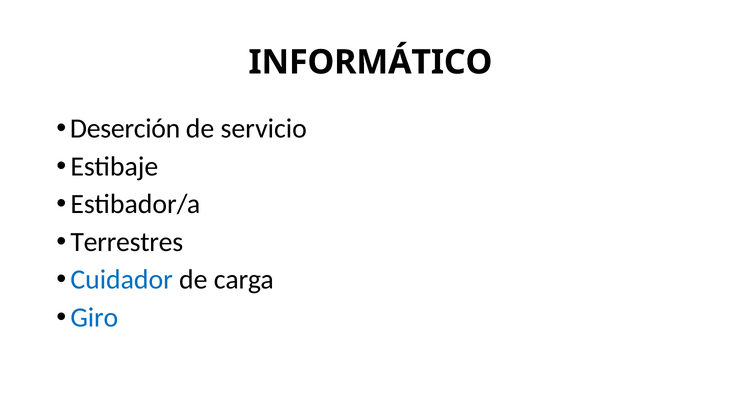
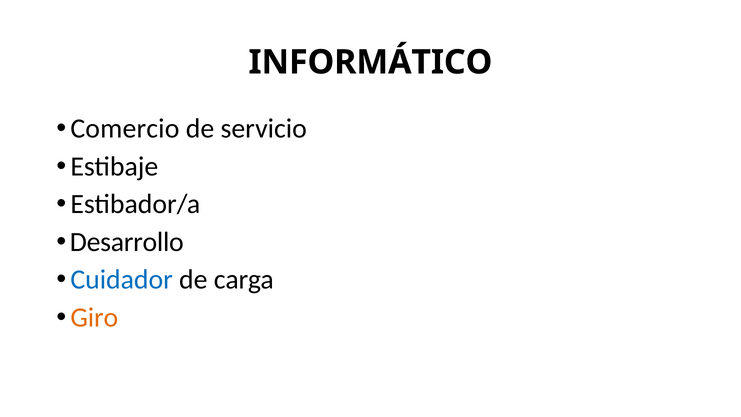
Deserción: Deserción -> Comercio (125, 129)
Terrestres: Terrestres -> Desarrollo (127, 242)
Giro colour: blue -> orange (94, 317)
